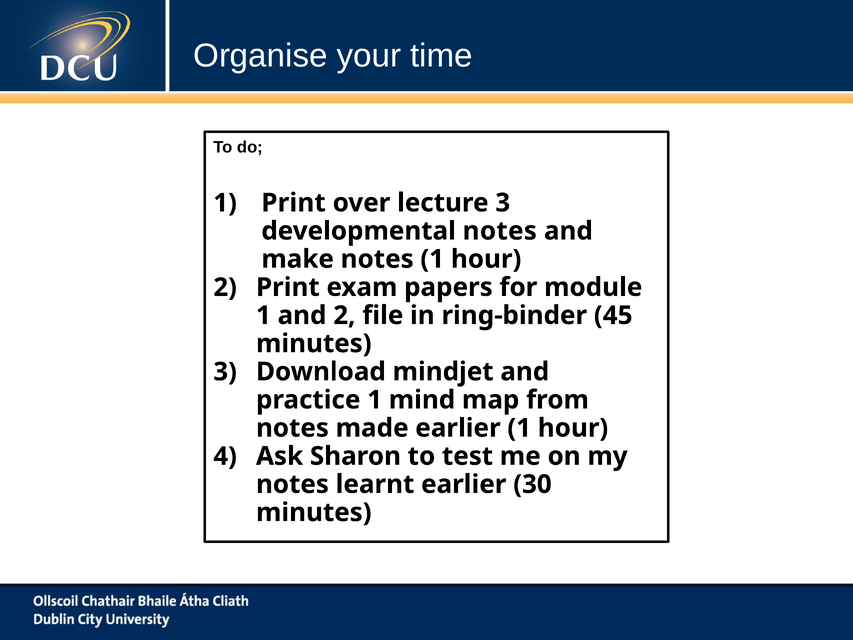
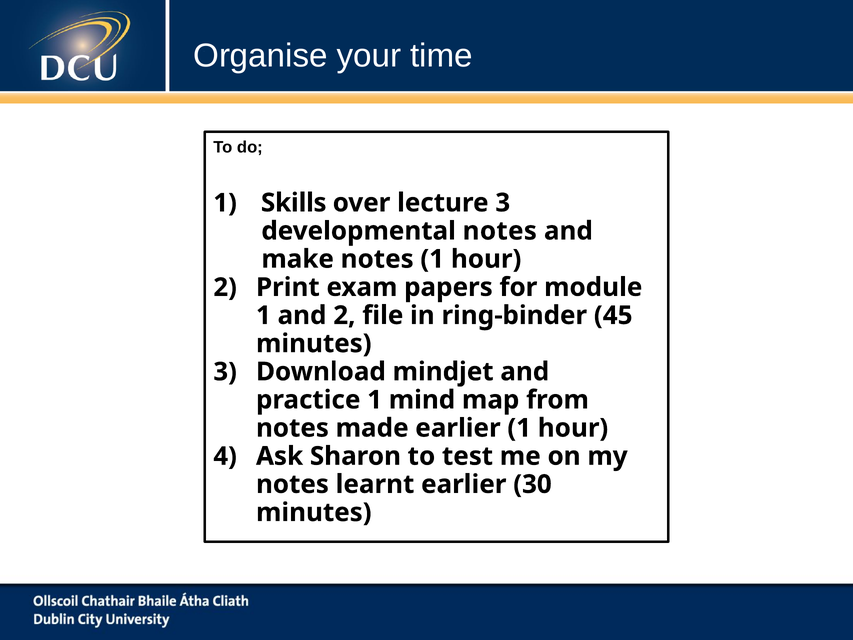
1 Print: Print -> Skills (294, 203)
